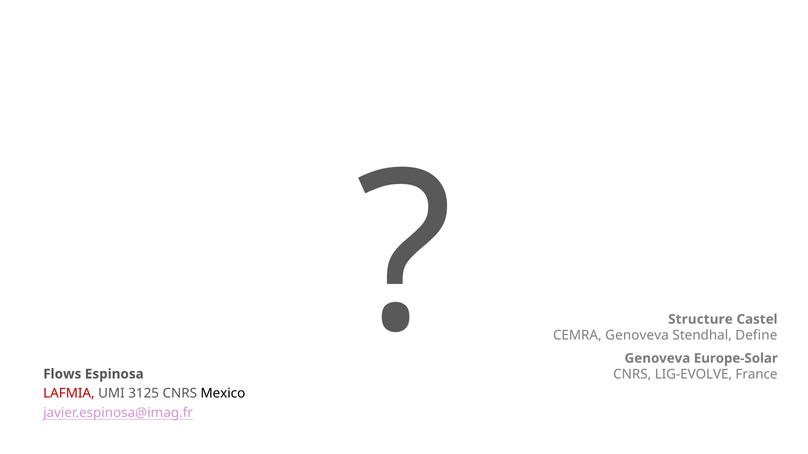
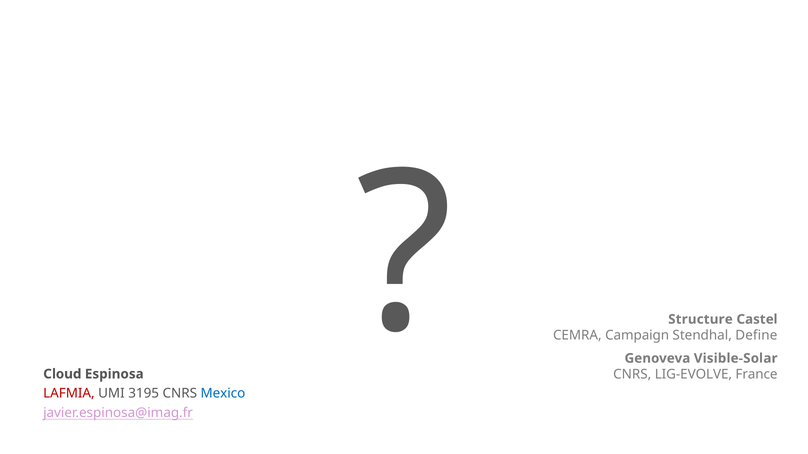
CEMRA Genoveva: Genoveva -> Campaign (637, 336)
Europe-Solar: Europe-Solar -> Visible-Solar (736, 359)
Flows: Flows -> Cloud (62, 374)
3125: 3125 -> 3195 (144, 394)
Mexico colour: black -> blue (223, 394)
